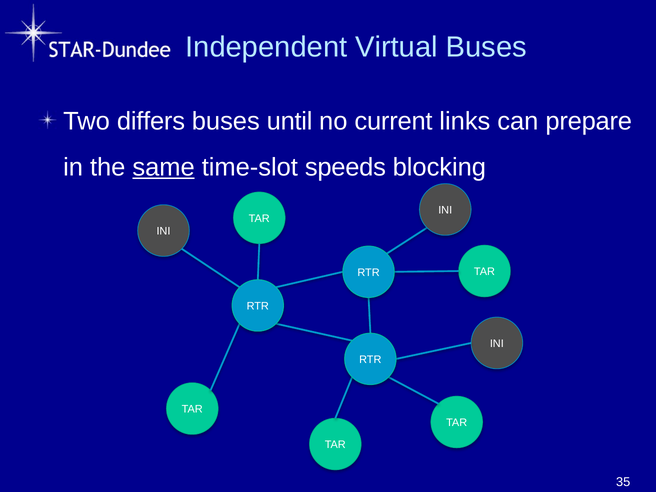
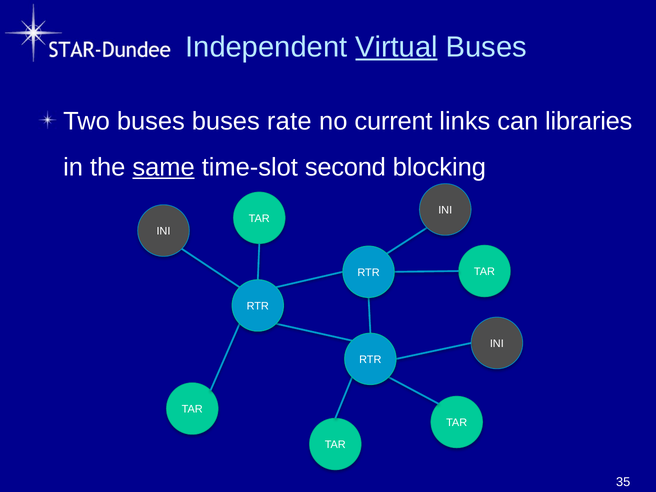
Virtual underline: none -> present (397, 47)
Two differs: differs -> buses (151, 122)
until: until -> rate (289, 122)
prepare: prepare -> libraries (589, 122)
speeds: speeds -> second (345, 168)
